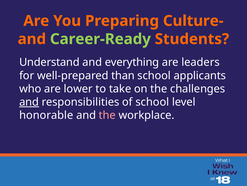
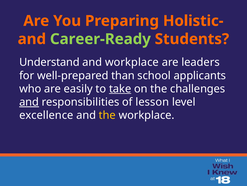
Culture-: Culture- -> Holistic- (193, 21)
and everything: everything -> workplace (132, 62)
lower: lower -> easily (78, 88)
take underline: none -> present (120, 88)
of school: school -> lesson (152, 102)
honorable: honorable -> excellence (46, 115)
the colour: pink -> yellow (107, 115)
